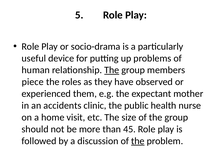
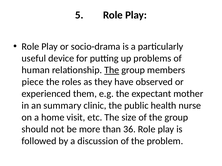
accidents: accidents -> summary (62, 106)
45: 45 -> 36 (129, 130)
the underline: present -> none (138, 141)
